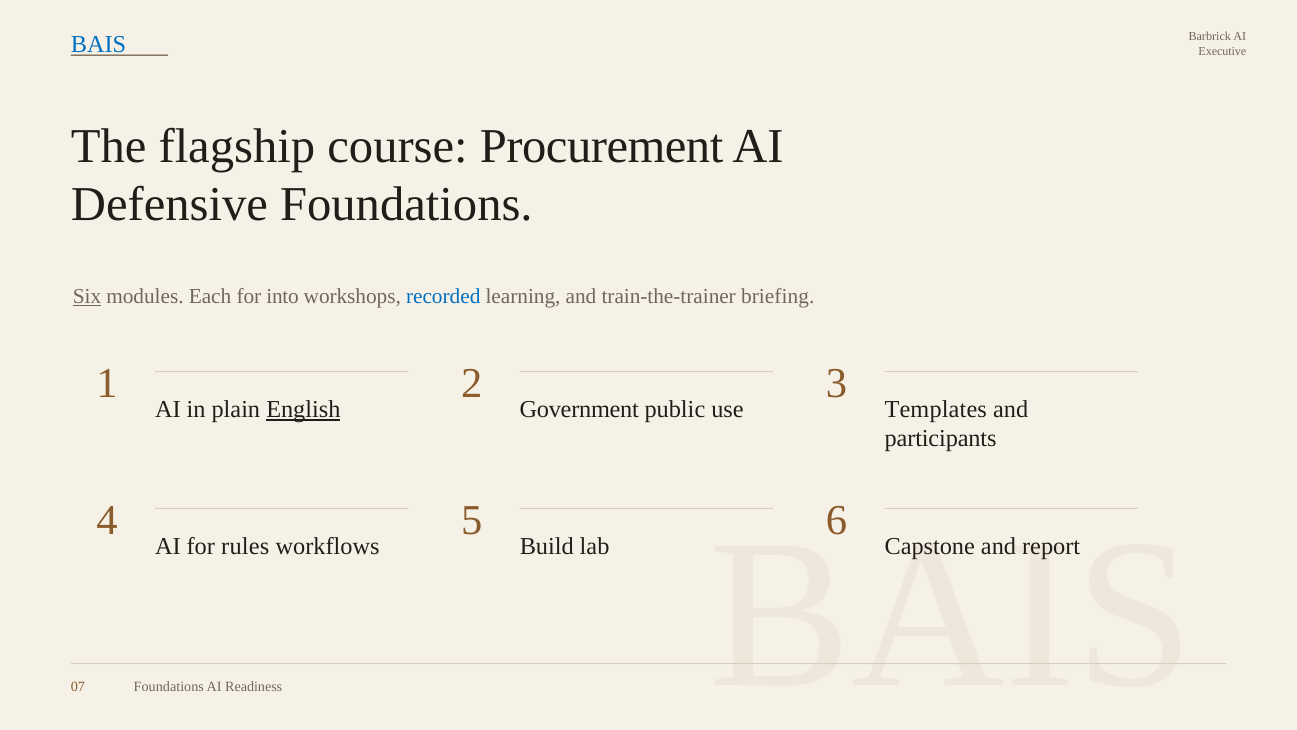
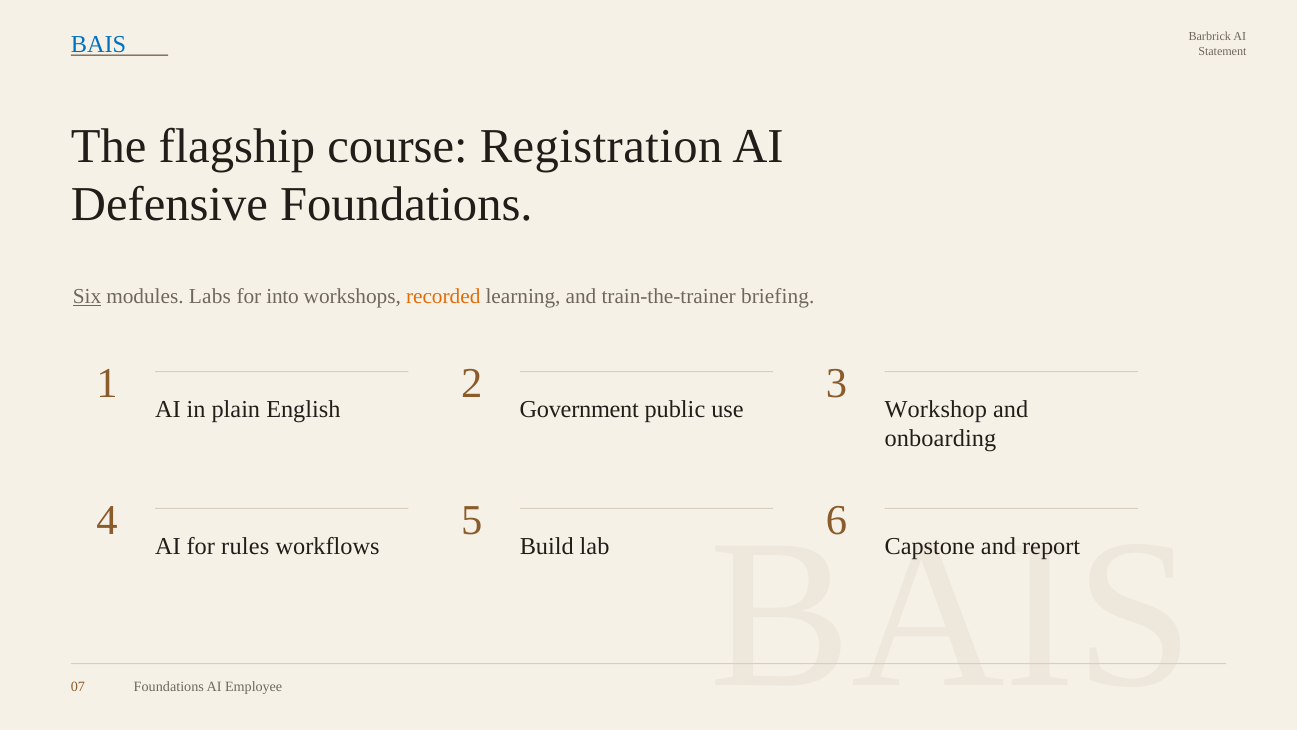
Executive: Executive -> Statement (1222, 51)
Procurement: Procurement -> Registration (601, 146)
Each: Each -> Labs (210, 296)
recorded colour: blue -> orange (443, 296)
English underline: present -> none (303, 409)
Templates: Templates -> Workshop (936, 409)
participants: participants -> onboarding (940, 439)
Readiness: Readiness -> Employee (254, 686)
